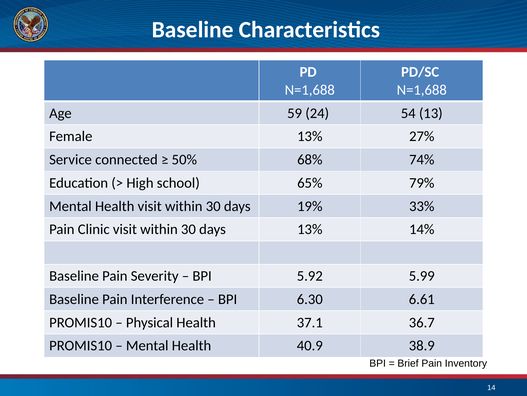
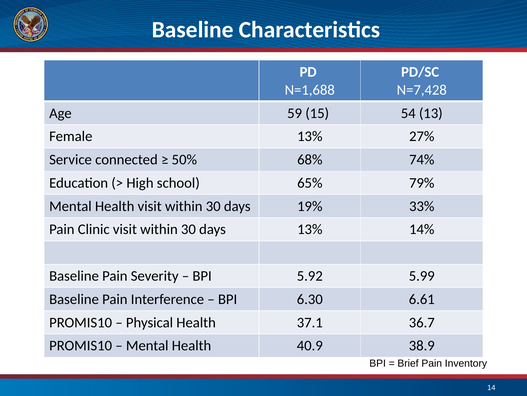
N=1,688: N=1,688 -> N=7,428 (422, 90)
24: 24 -> 15 (317, 113)
